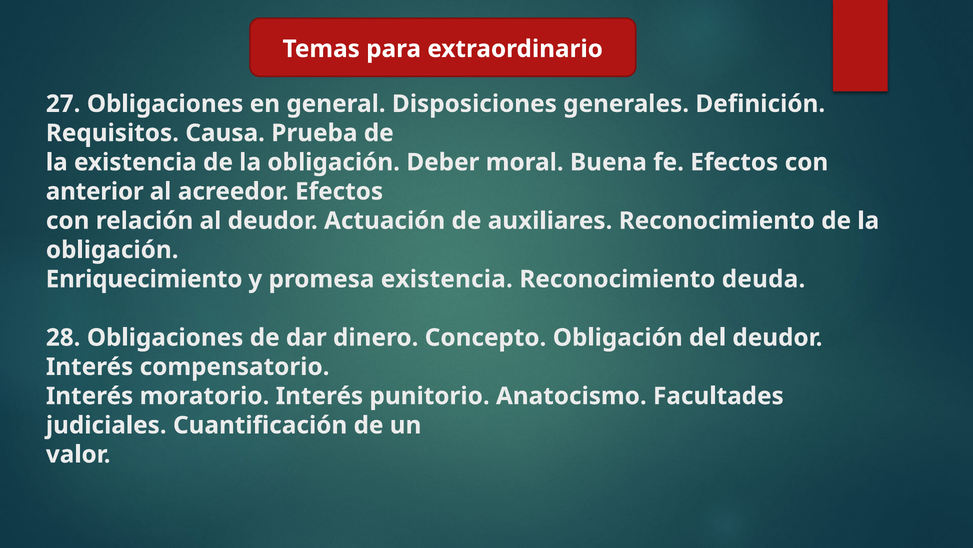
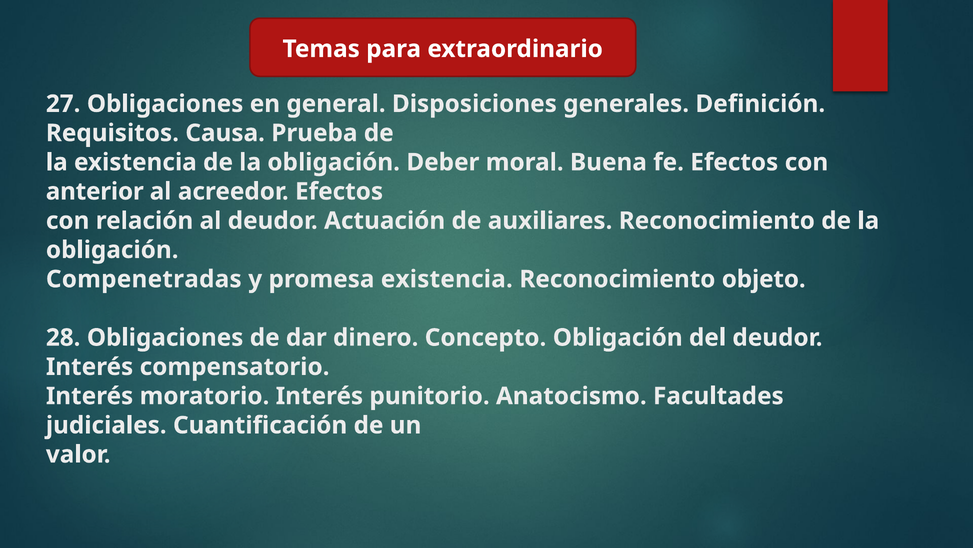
Enriquecimiento: Enriquecimiento -> Compenetradas (144, 279)
deuda: deuda -> objeto (764, 279)
